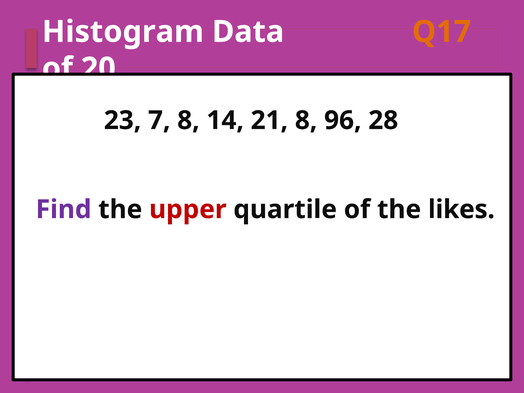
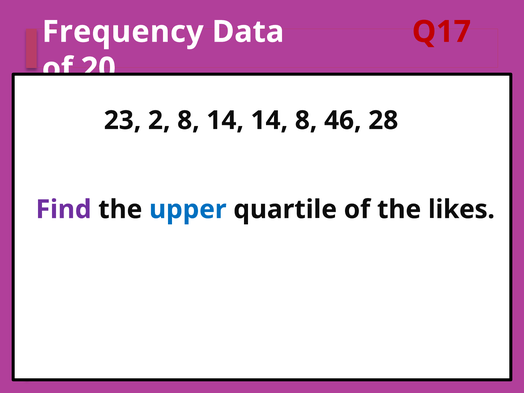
Histogram: Histogram -> Frequency (123, 32)
Q17 colour: orange -> red (442, 32)
7: 7 -> 2 (159, 120)
14 21: 21 -> 14 (269, 120)
96: 96 -> 46 (343, 120)
upper colour: red -> blue (188, 209)
